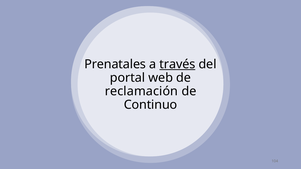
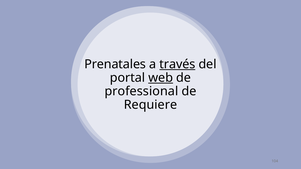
web underline: none -> present (161, 78)
reclamación: reclamación -> professional (141, 91)
Continuo: Continuo -> Requiere (150, 105)
